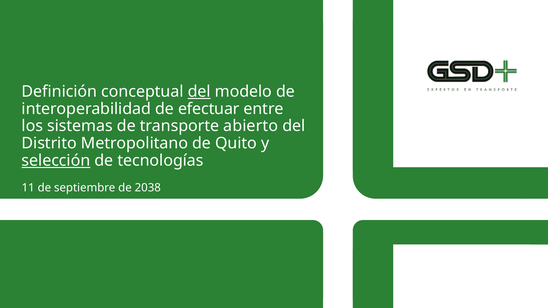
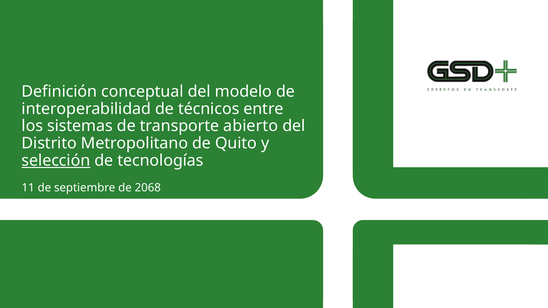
del underline: present -> none (199, 92)
efectuar: efectuar -> técnicos (209, 109)
2038: 2038 -> 2068 (148, 188)
